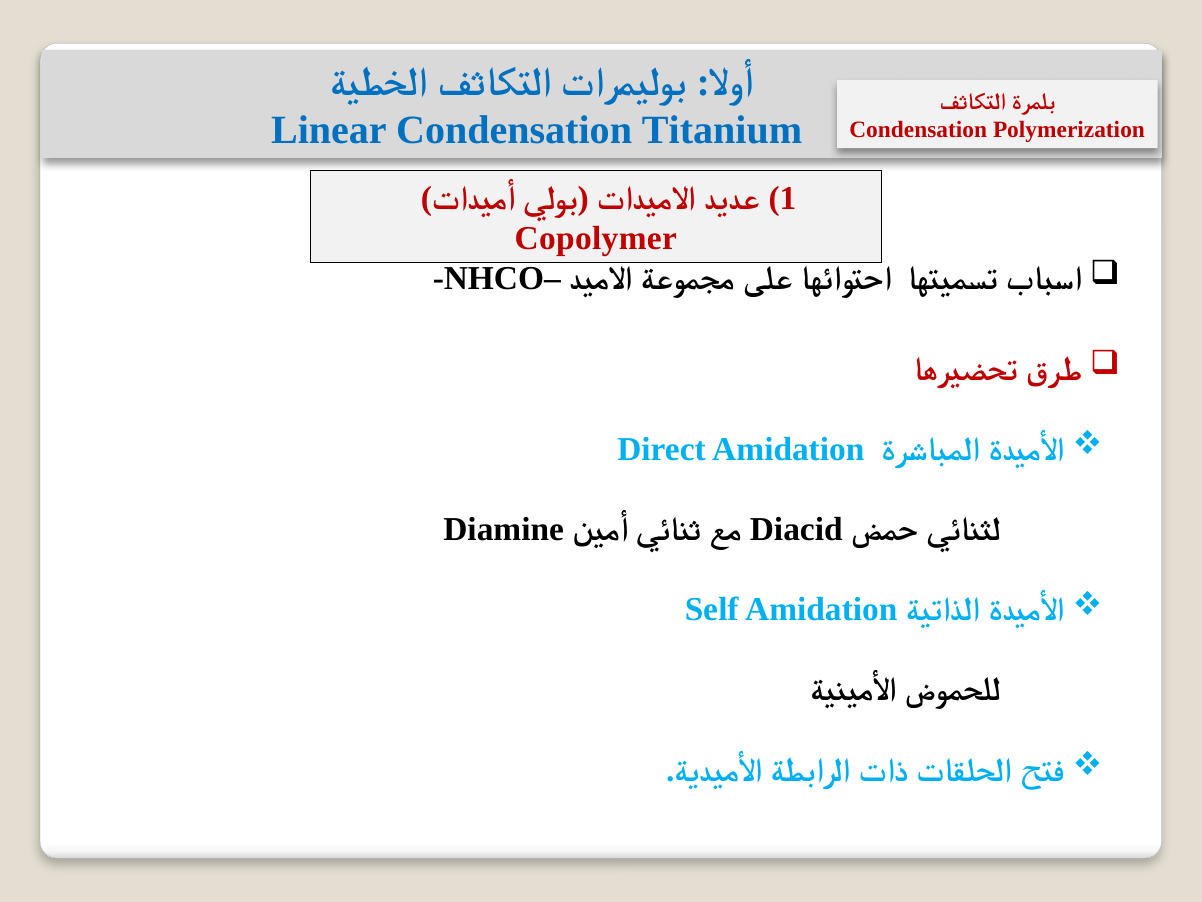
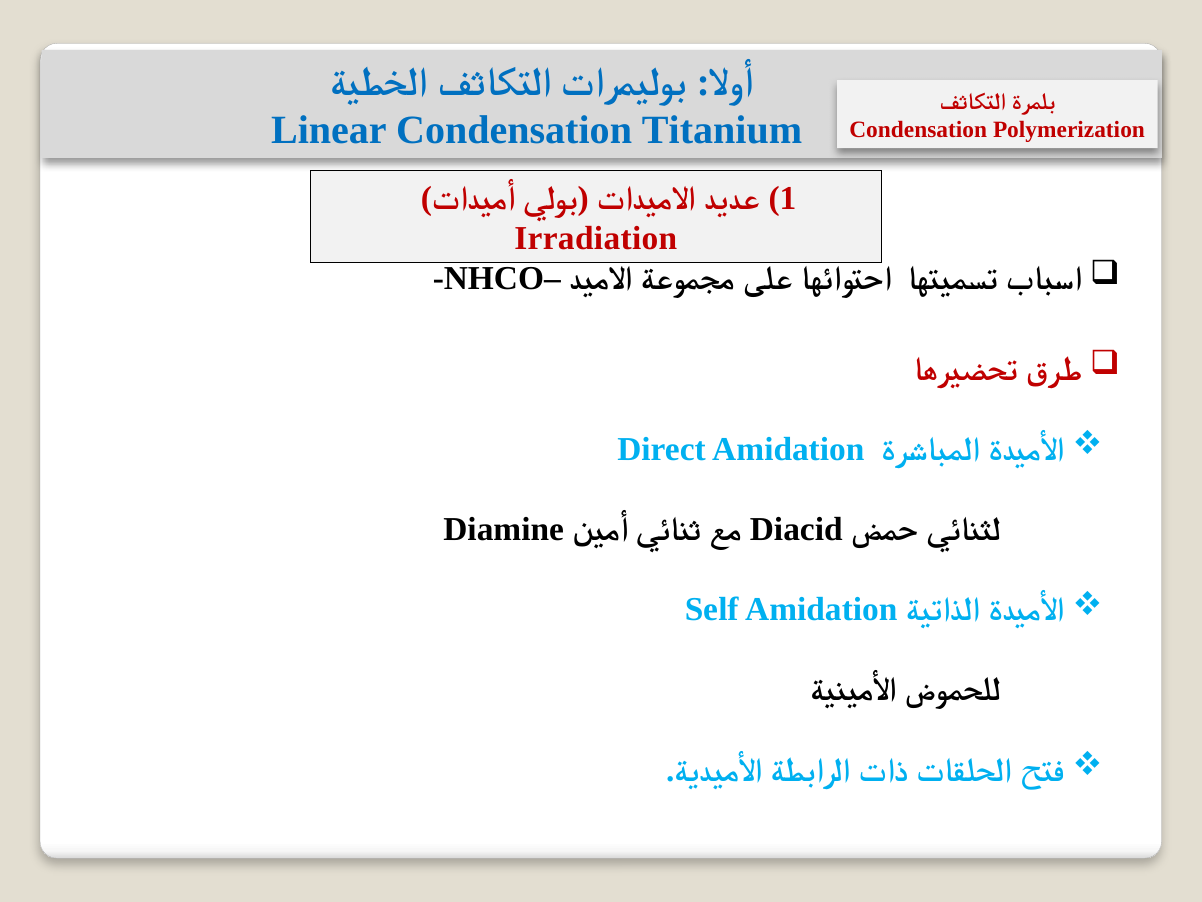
Copolymer: Copolymer -> Irradiation (596, 239)
